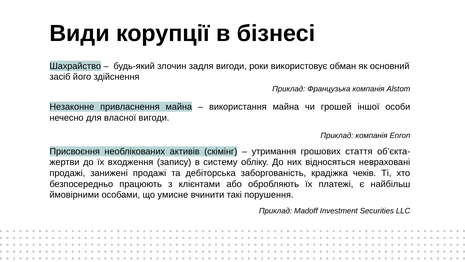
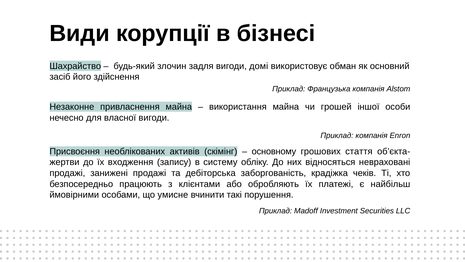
роки: роки -> домі (259, 66)
утримання: утримання -> основному (274, 151)
